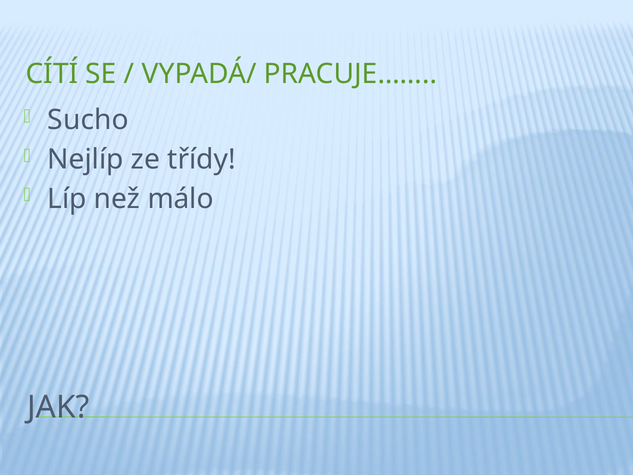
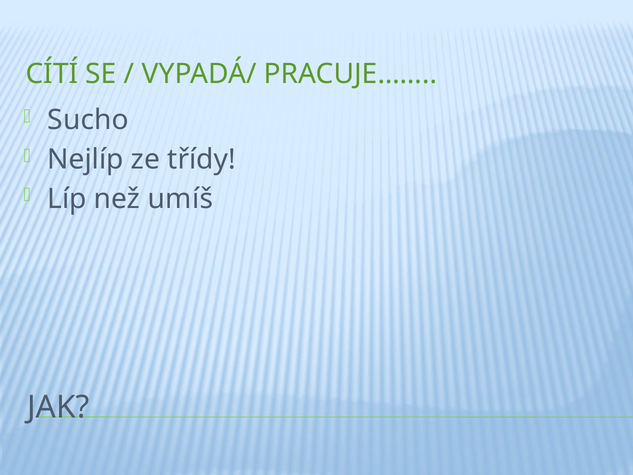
málo: málo -> umíš (180, 199)
